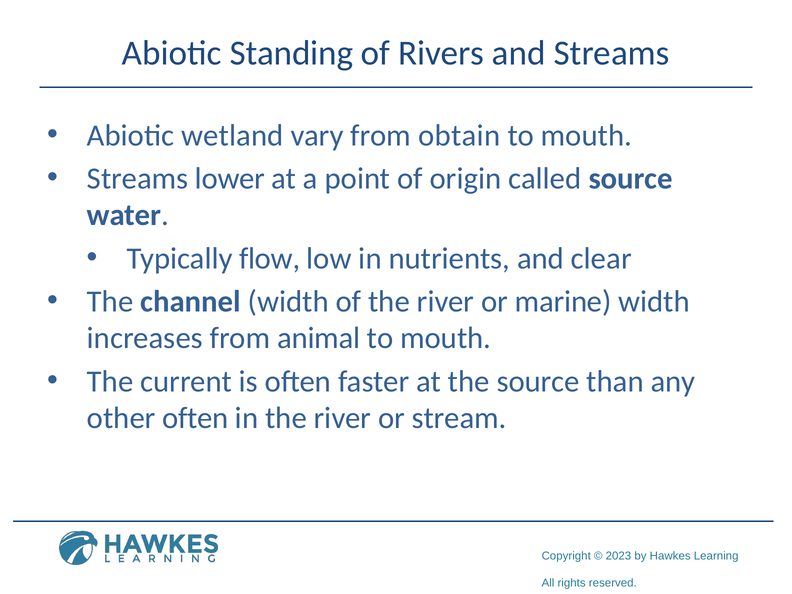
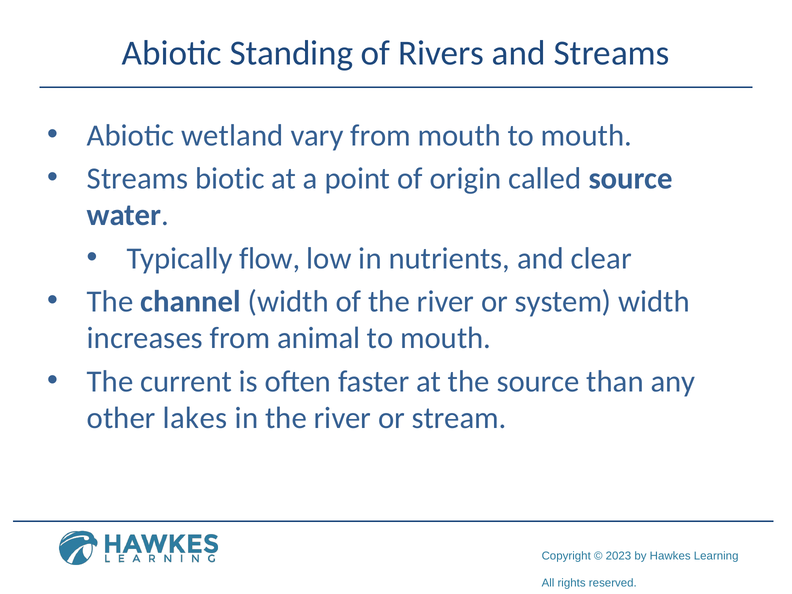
from obtain: obtain -> mouth (459, 135)
lower: lower -> biotic (230, 178)
marine: marine -> system (563, 301)
other often: often -> lakes (195, 418)
